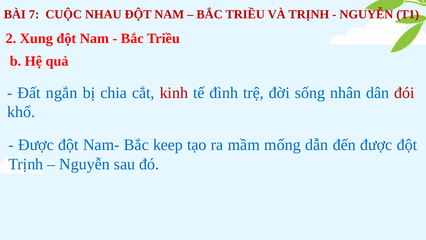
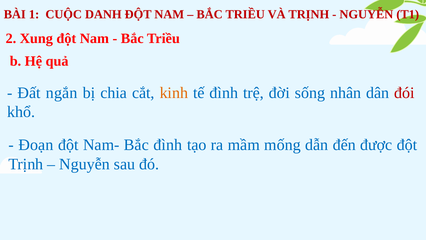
7: 7 -> 1 (34, 14)
NHAU: NHAU -> DANH (103, 14)
kinh colour: red -> orange (174, 93)
Được: Được -> Đoạn (36, 145)
Bắc keep: keep -> đình (168, 145)
